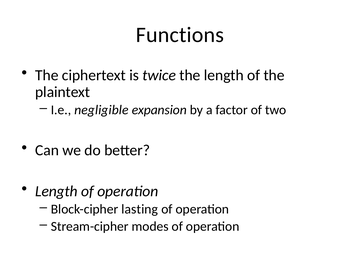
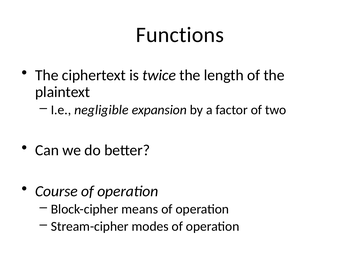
Length: Length -> Course (56, 191)
lasting: lasting -> means (140, 209)
